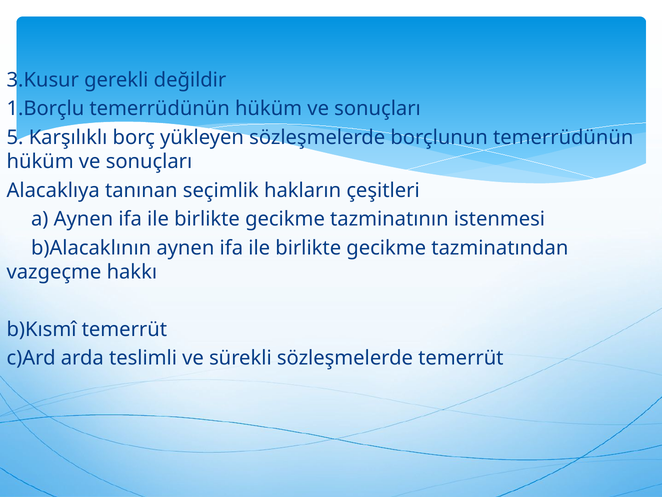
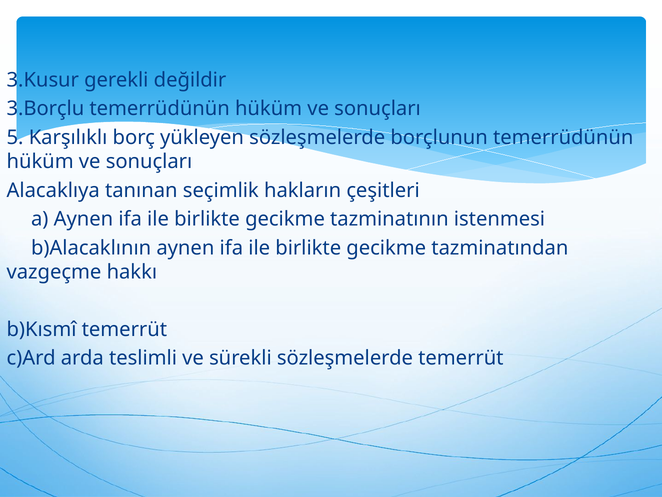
1.Borçlu: 1.Borçlu -> 3.Borçlu (45, 109)
